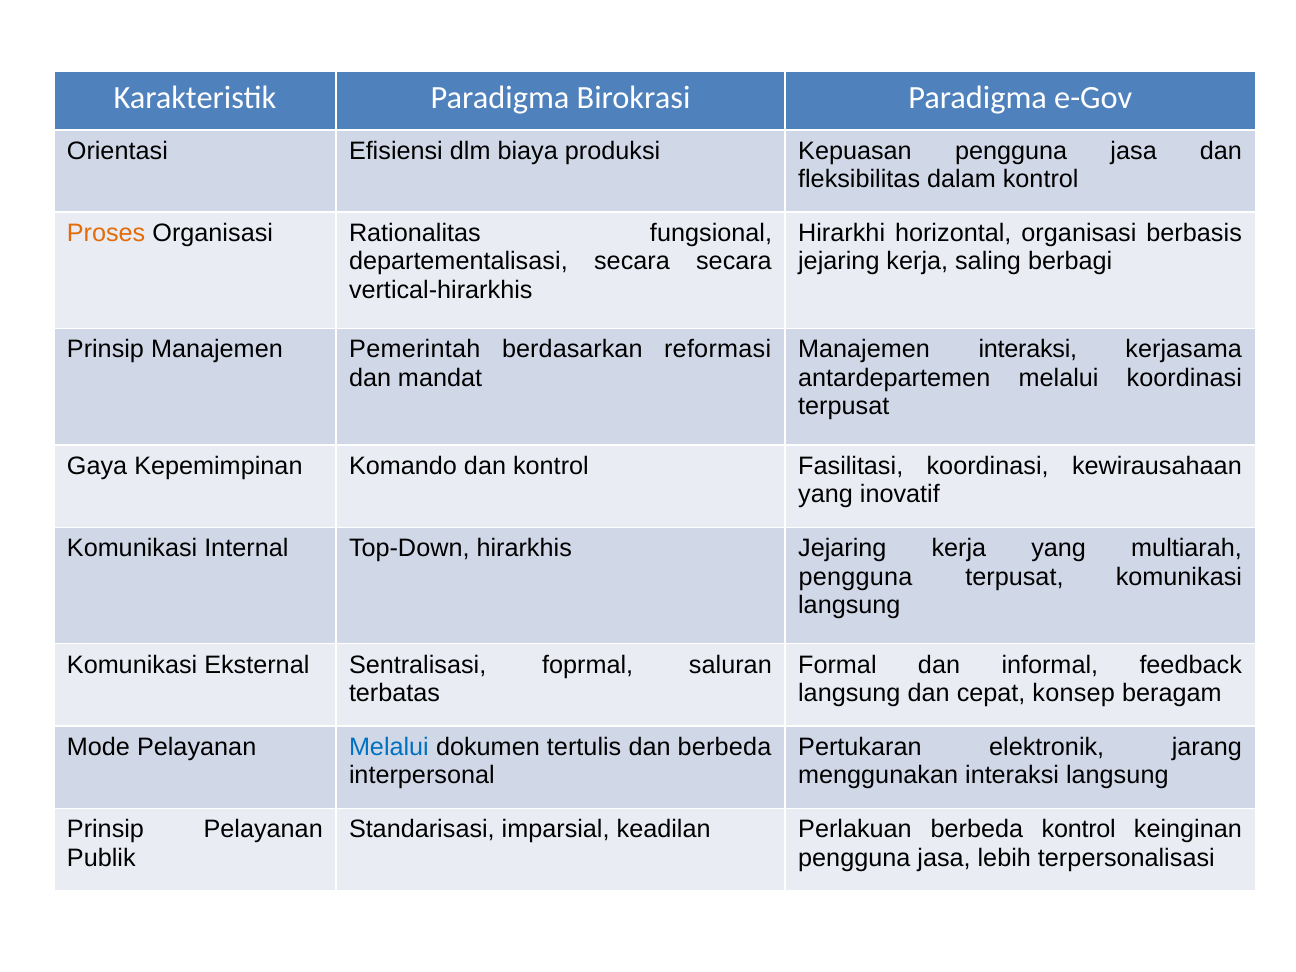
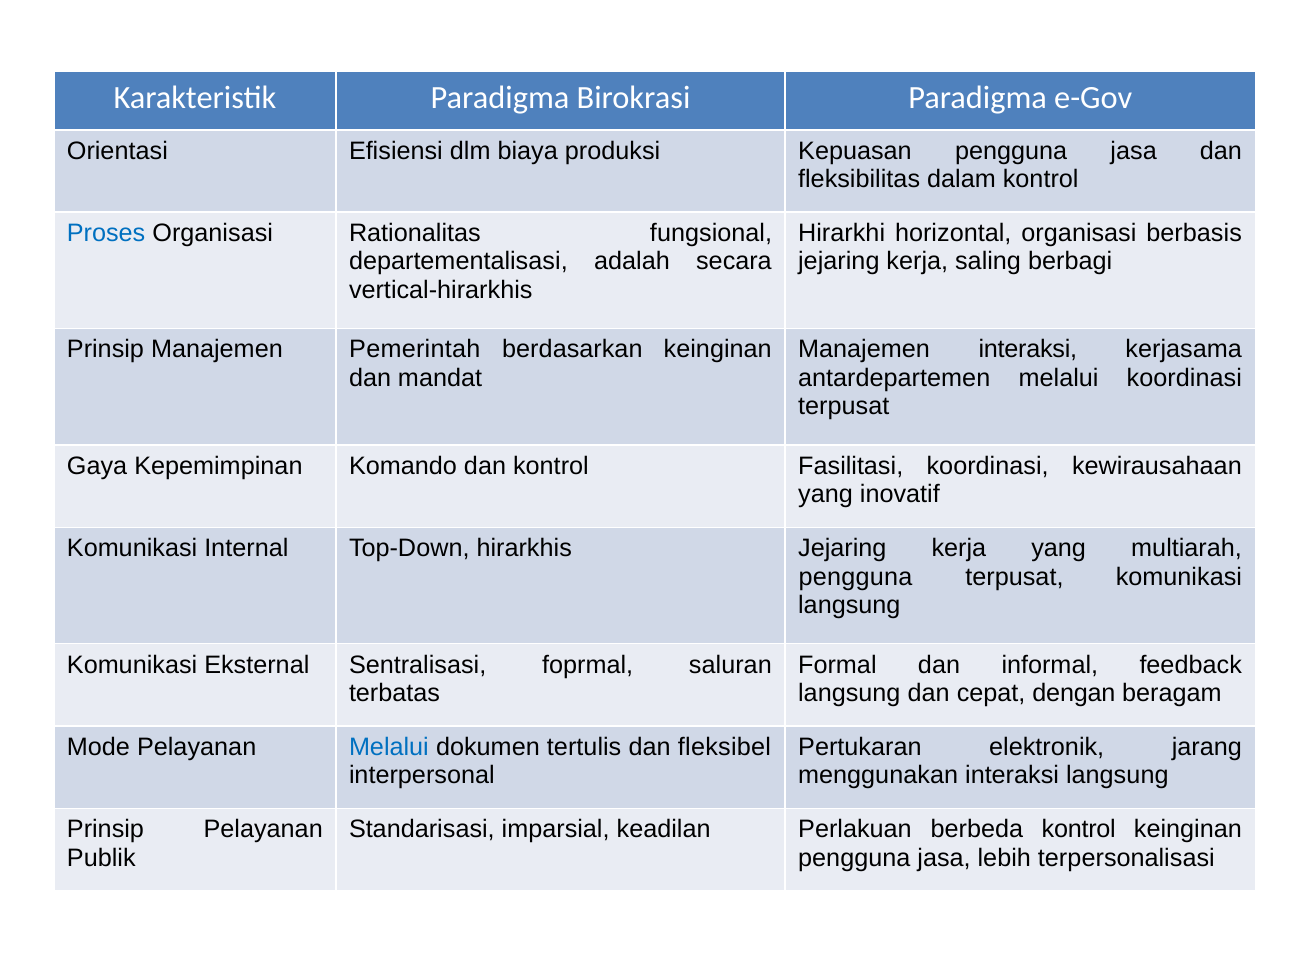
Proses colour: orange -> blue (106, 233)
departementalisasi secara: secara -> adalah (632, 262)
berdasarkan reformasi: reformasi -> keinginan (718, 350)
konsep: konsep -> dengan (1074, 693)
dan berbeda: berbeda -> fleksibel (725, 747)
